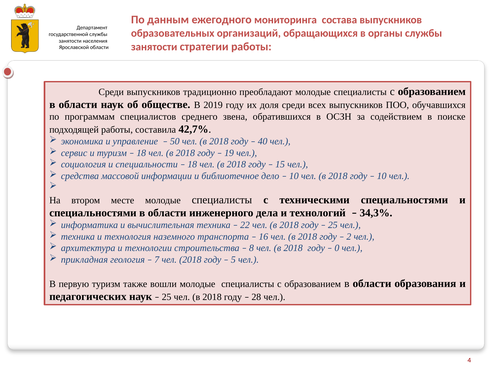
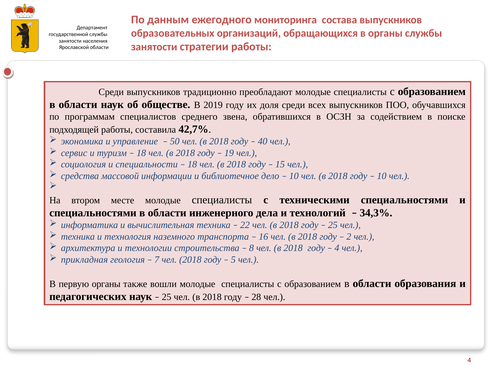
0: 0 -> 4 (337, 248)
первую туризм: туризм -> органы (106, 284)
